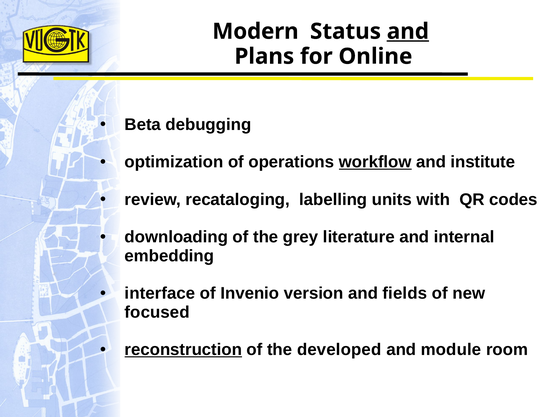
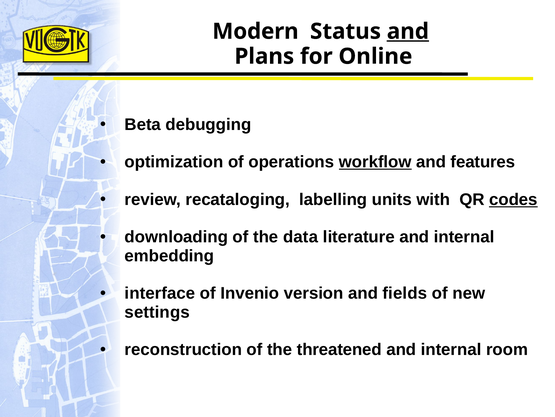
institute: institute -> features (483, 162)
codes underline: none -> present (513, 199)
grey: grey -> data (301, 237)
focused: focused -> settings (157, 312)
reconstruction underline: present -> none (183, 349)
developed: developed -> threatened (339, 349)
module: module -> internal (451, 349)
